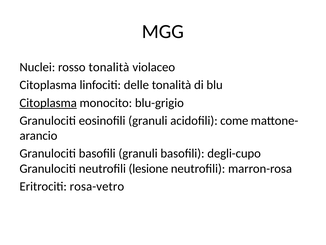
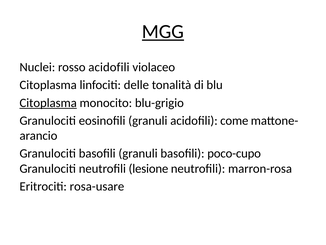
MGG underline: none -> present (163, 32)
rosso tonalità: tonalità -> acidofili (109, 67)
degli-cupo: degli-cupo -> poco-cupo (234, 153)
rosa-vetro: rosa-vetro -> rosa-usare (97, 186)
